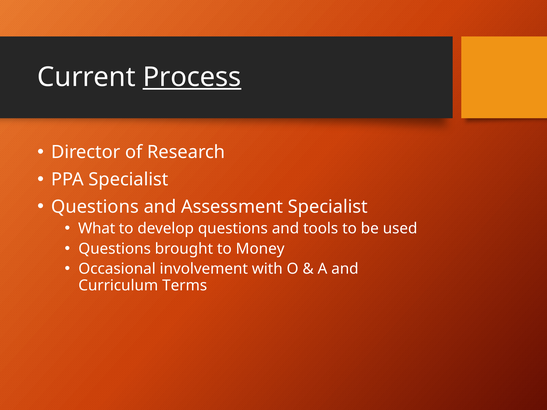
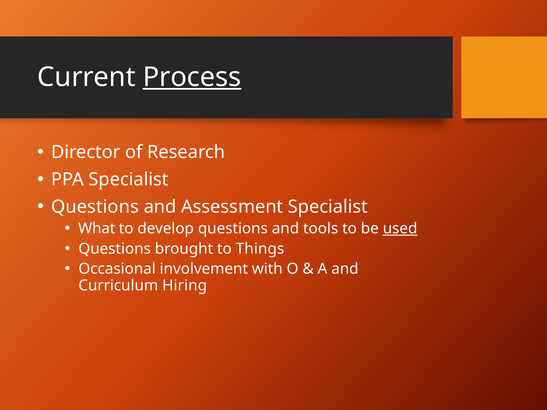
used underline: none -> present (400, 229)
Money: Money -> Things (260, 249)
Terms: Terms -> Hiring (185, 285)
